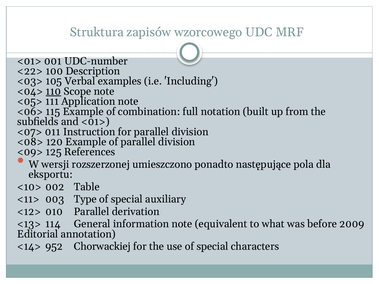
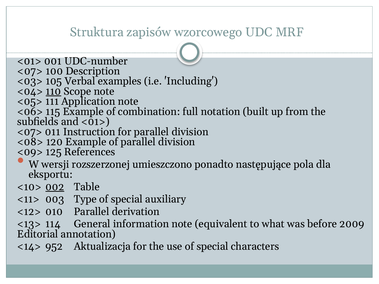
<22>: <22> -> <07> (30, 71)
002 underline: none -> present (55, 187)
Chorwackiej: Chorwackiej -> Aktualizacja (102, 247)
